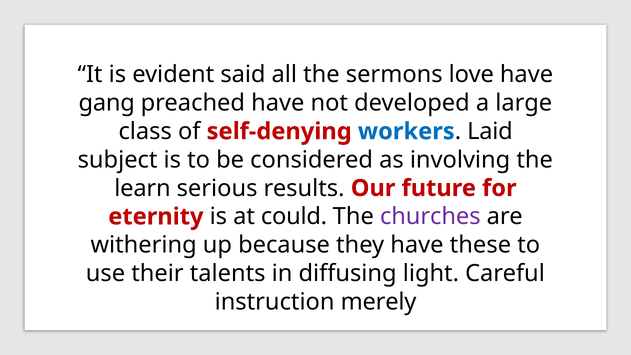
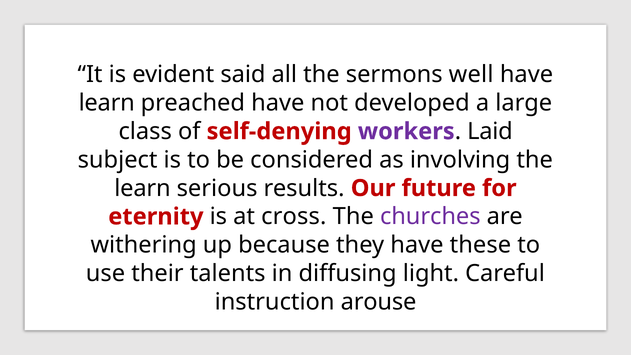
love: love -> well (471, 75)
gang: gang -> learn (107, 103)
workers colour: blue -> purple (406, 131)
could: could -> cross (294, 217)
merely: merely -> arouse (379, 302)
